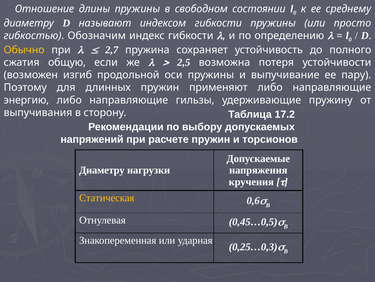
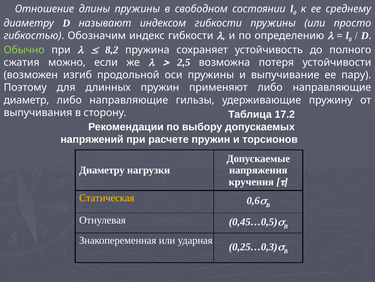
Обычно colour: yellow -> light green (24, 50)
2,7: 2,7 -> 8,2 (112, 50)
общую: общую -> можно (67, 62)
энергию: энергию -> диаметр (26, 100)
